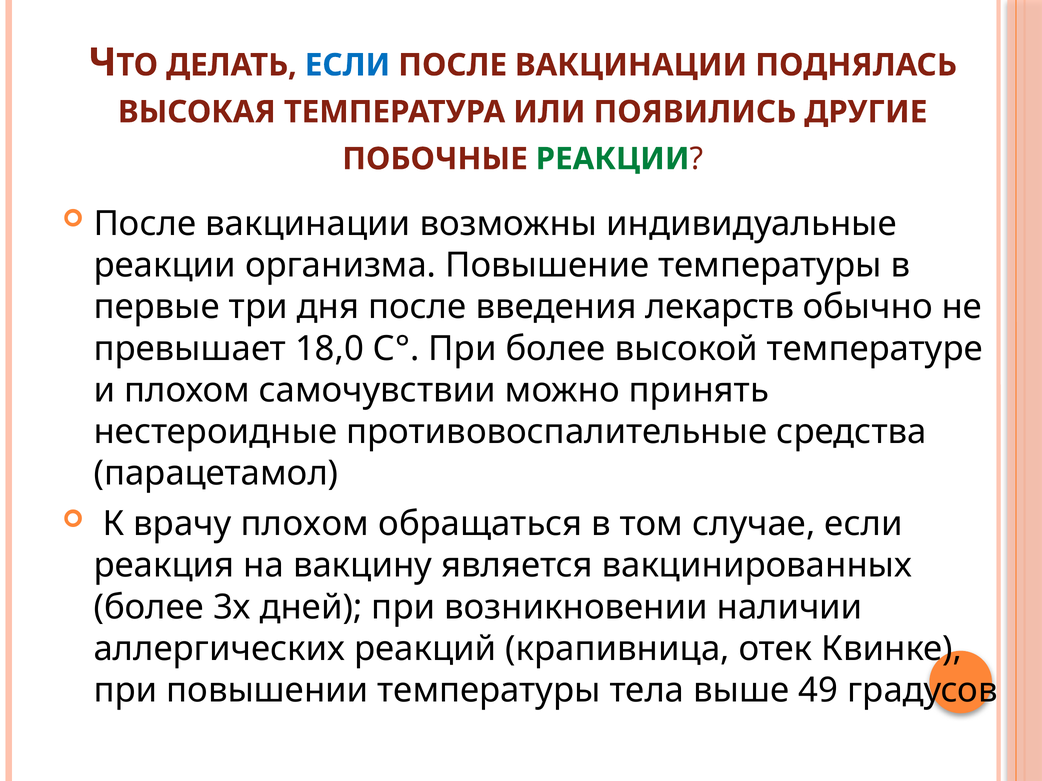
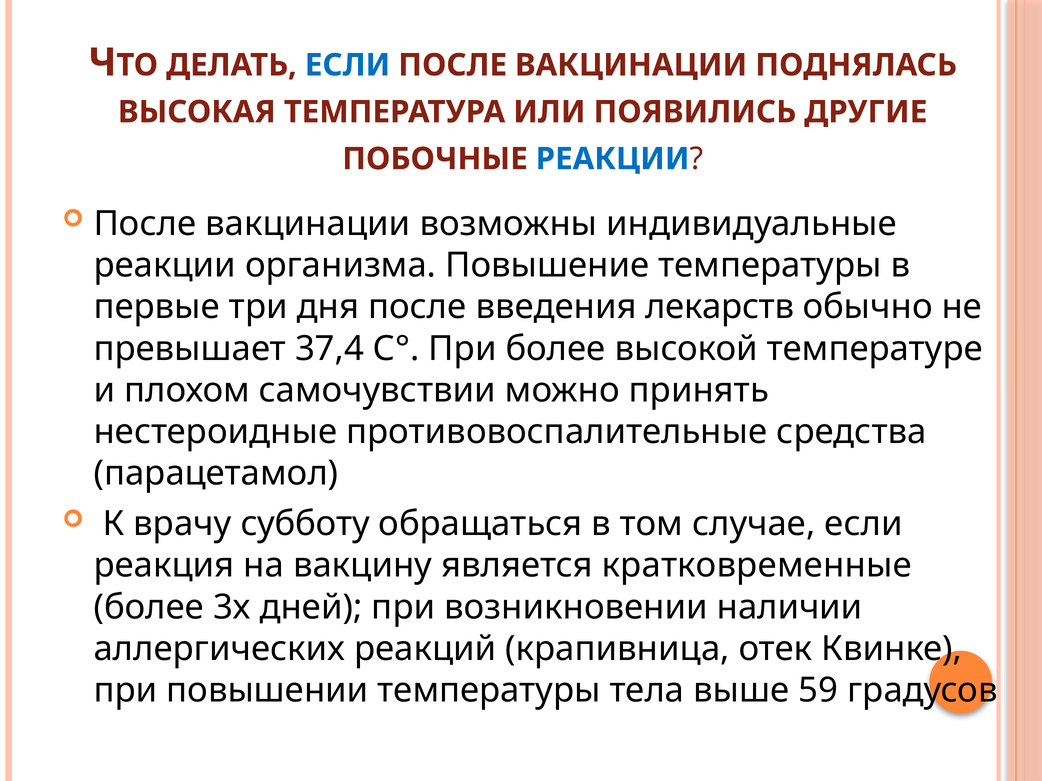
РЕАКЦИИ colour: green -> blue (613, 159)
18,0: 18,0 -> 37,4 (330, 349)
врачу плохом: плохом -> субботу (305, 524)
вакцинированных: вакцинированных -> кратковременные (757, 566)
49: 49 -> 59 (818, 691)
